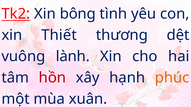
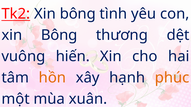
Thiết: Thiết -> Bông (59, 35)
lành: lành -> hiến (73, 57)
hồn colour: red -> orange (52, 78)
